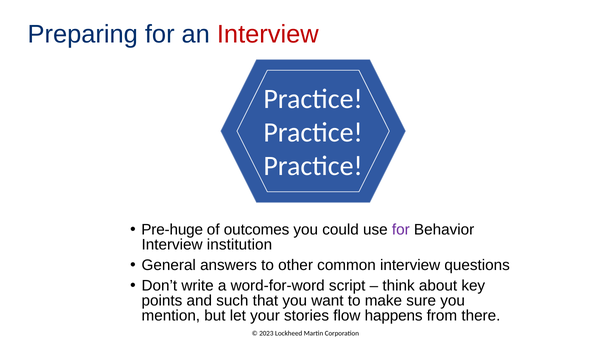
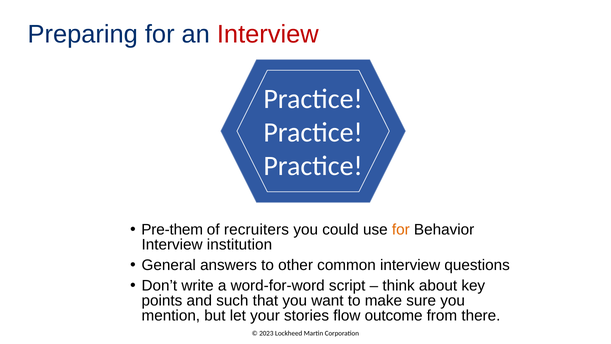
Pre-huge: Pre-huge -> Pre-them (172, 230)
outcomes: outcomes -> recruiters (256, 230)
for colour: purple -> orange (401, 230)
happens: happens -> outcome (394, 315)
